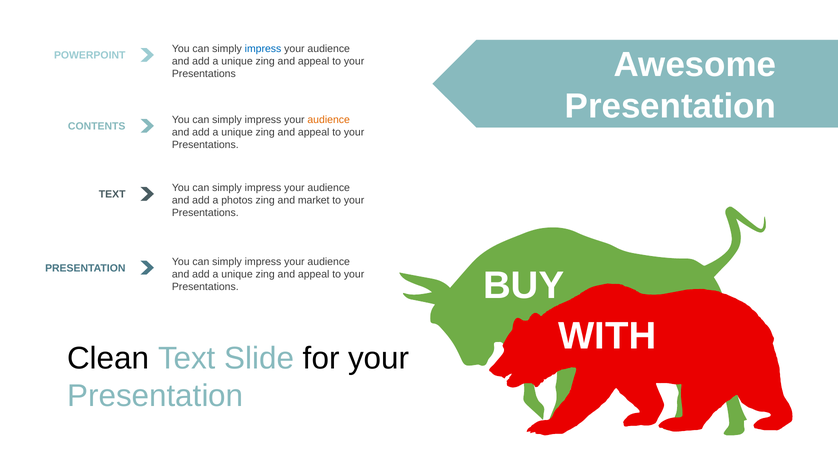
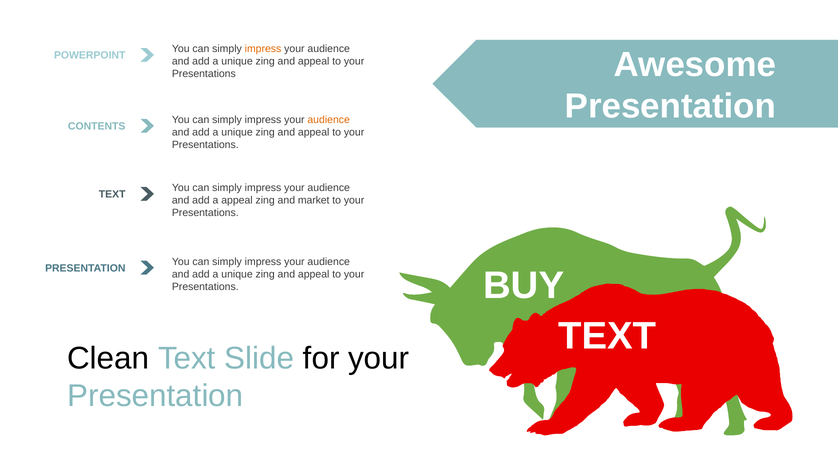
impress colour: blue -> orange (263, 49)
a photos: photos -> appeal (237, 201)
WITH: WITH -> TEXT (607, 336)
